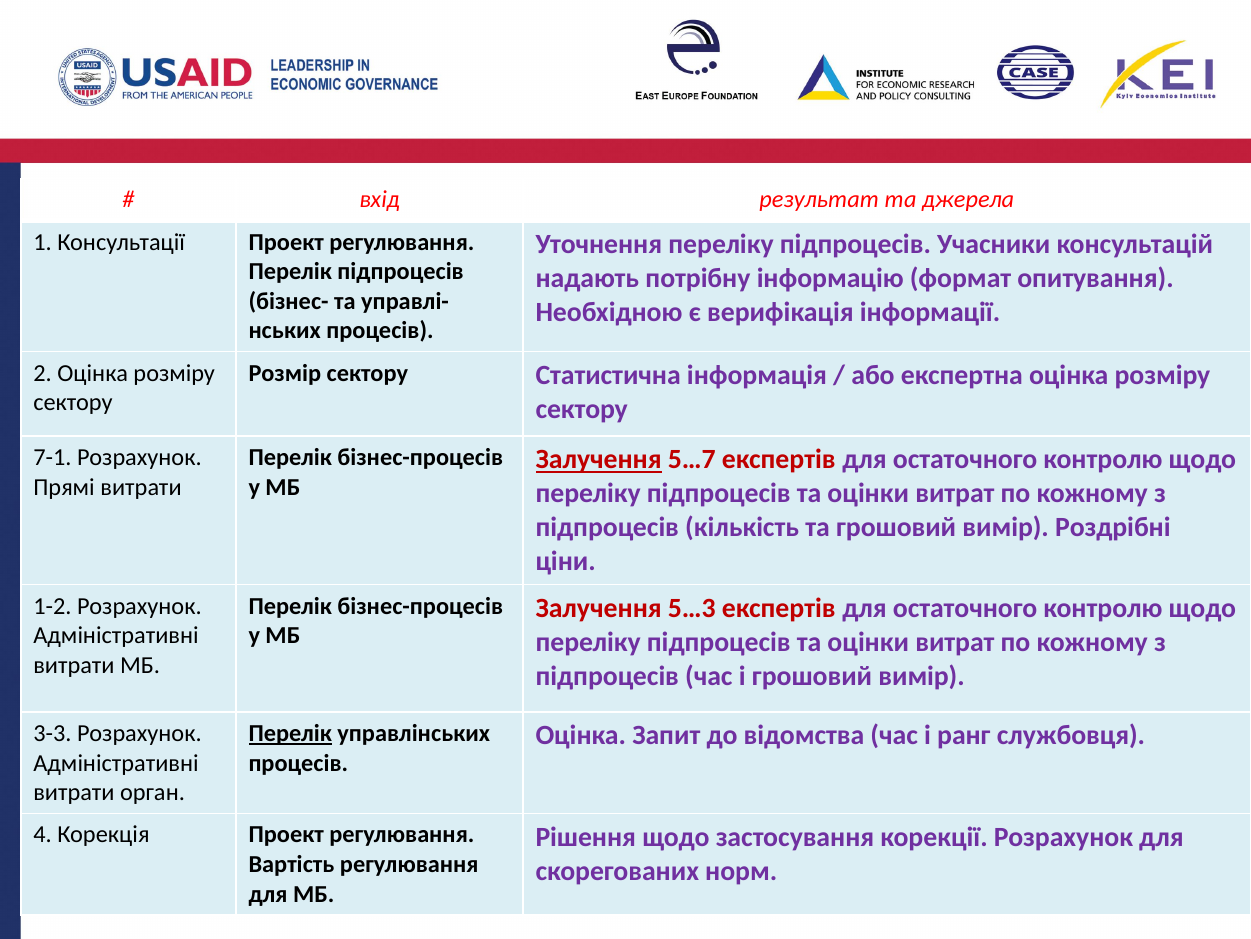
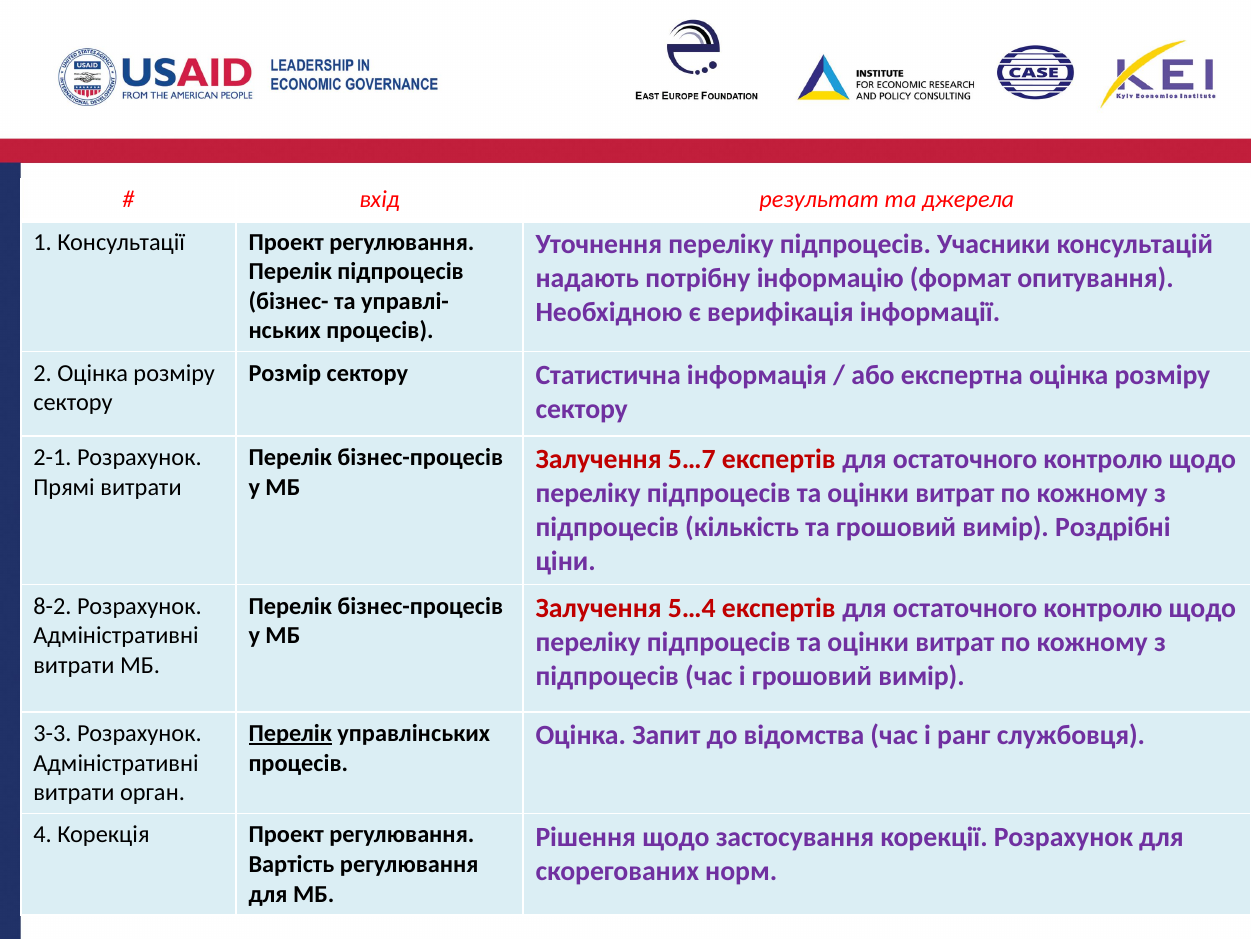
7-1: 7-1 -> 2-1 (52, 457)
Залучення underline: present -> none (599, 459)
1-2: 1-2 -> 8-2 (52, 606)
5…3: 5…3 -> 5…4 (692, 608)
